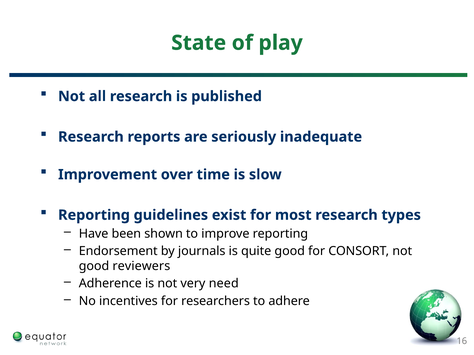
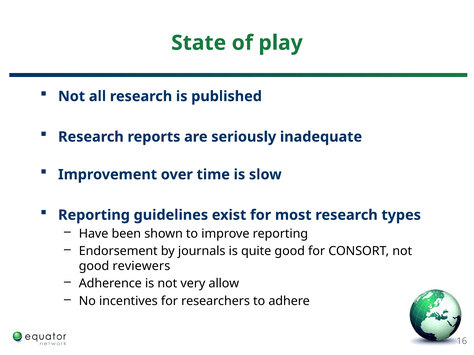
need: need -> allow (224, 284)
